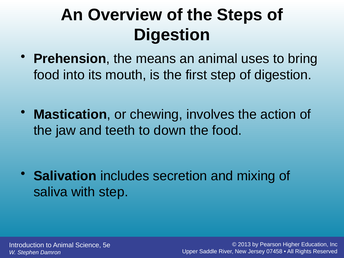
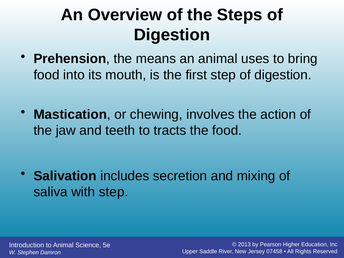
down: down -> tracts (170, 130)
